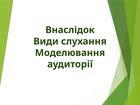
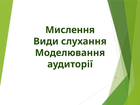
Внаслідок: Внаслідок -> Мислення (70, 30)
